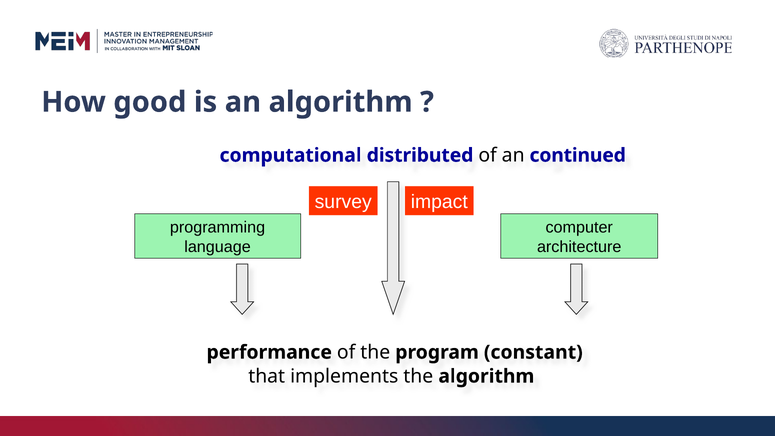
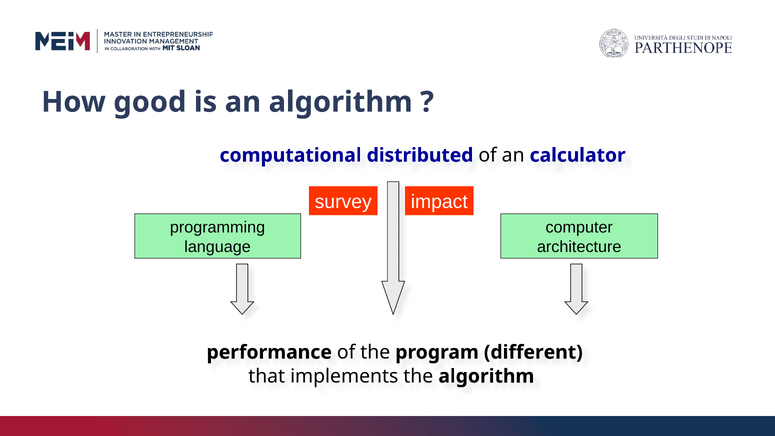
continued: continued -> calculator (578, 155)
constant: constant -> different (533, 352)
